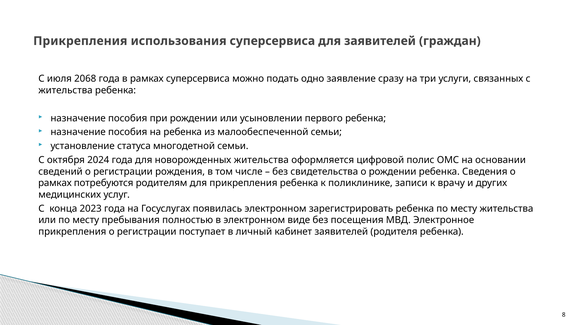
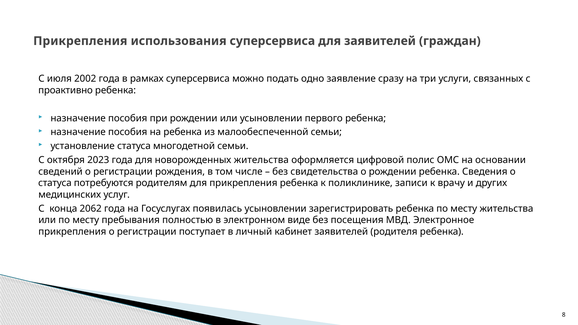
2068: 2068 -> 2002 (85, 79)
жительства: жительства -> проактивно (66, 90)
2024: 2024 -> 2023 (98, 160)
рамках: рамках -> статуса (55, 183)
2023: 2023 -> 2062 (91, 209)
появилась электронном: электронном -> усыновлении (276, 209)
